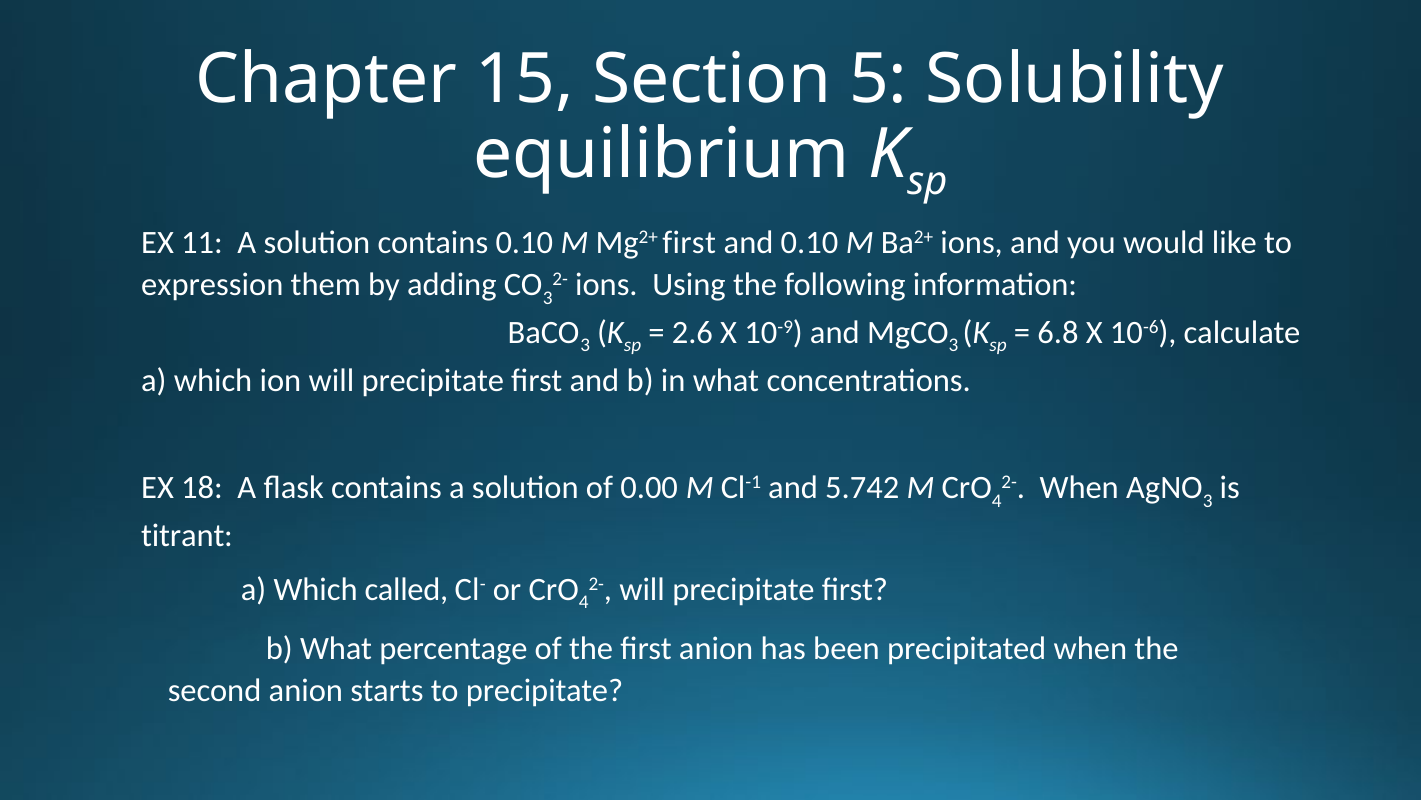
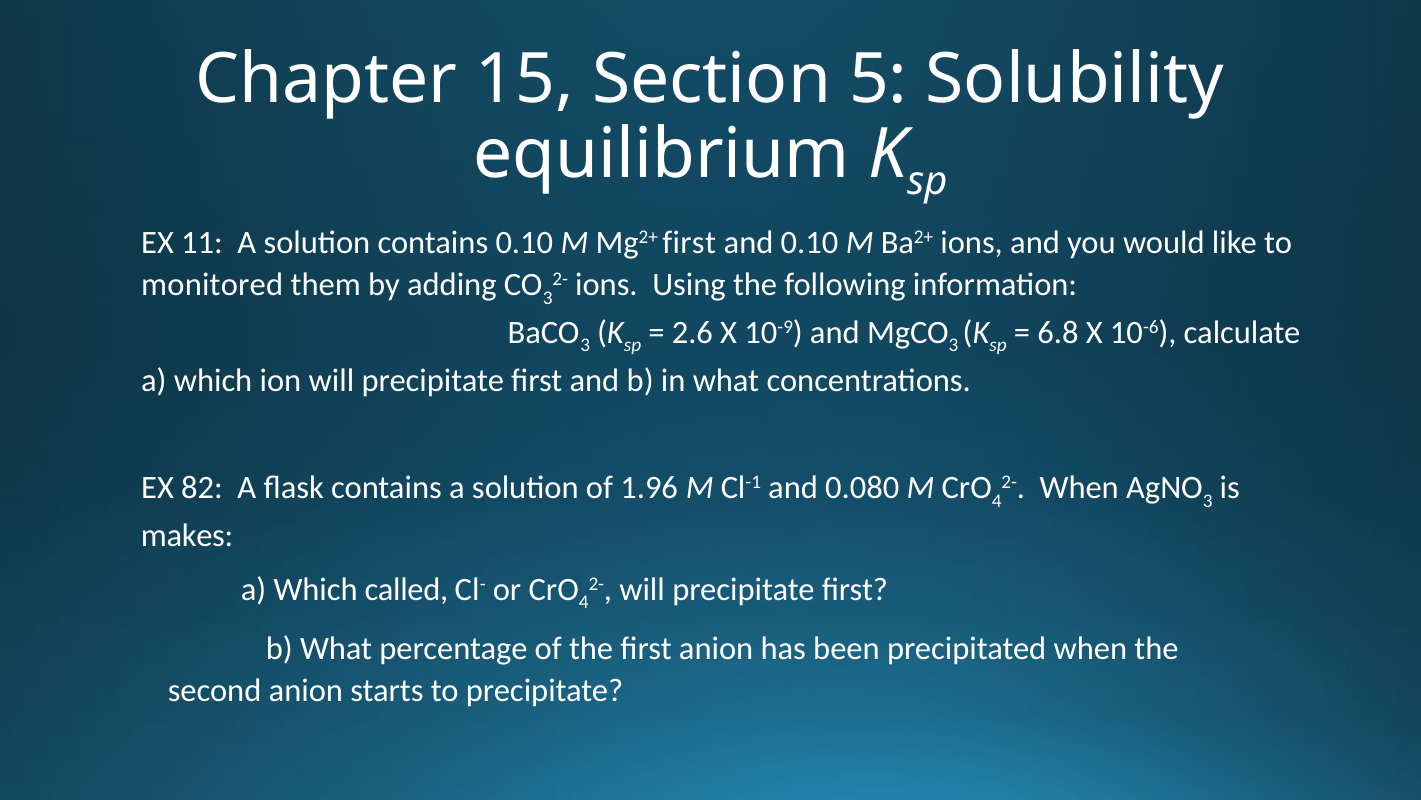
expression: expression -> monitored (212, 285)
18: 18 -> 82 (202, 488)
0.00: 0.00 -> 1.96 (649, 488)
5.742: 5.742 -> 0.080 (862, 488)
titrant: titrant -> makes (187, 535)
